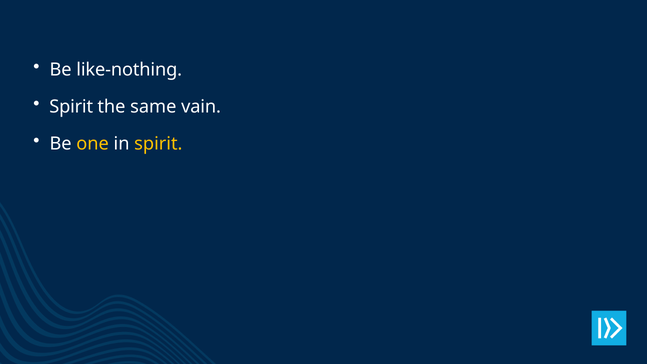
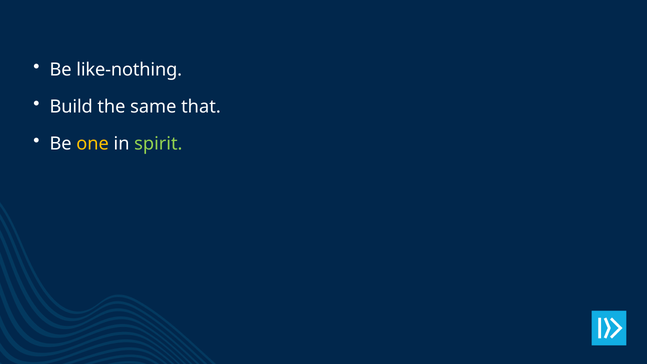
Spirit: Spirit -> Build (71, 107)
vain: vain -> that (201, 107)
spirit colour: yellow -> light green (158, 144)
